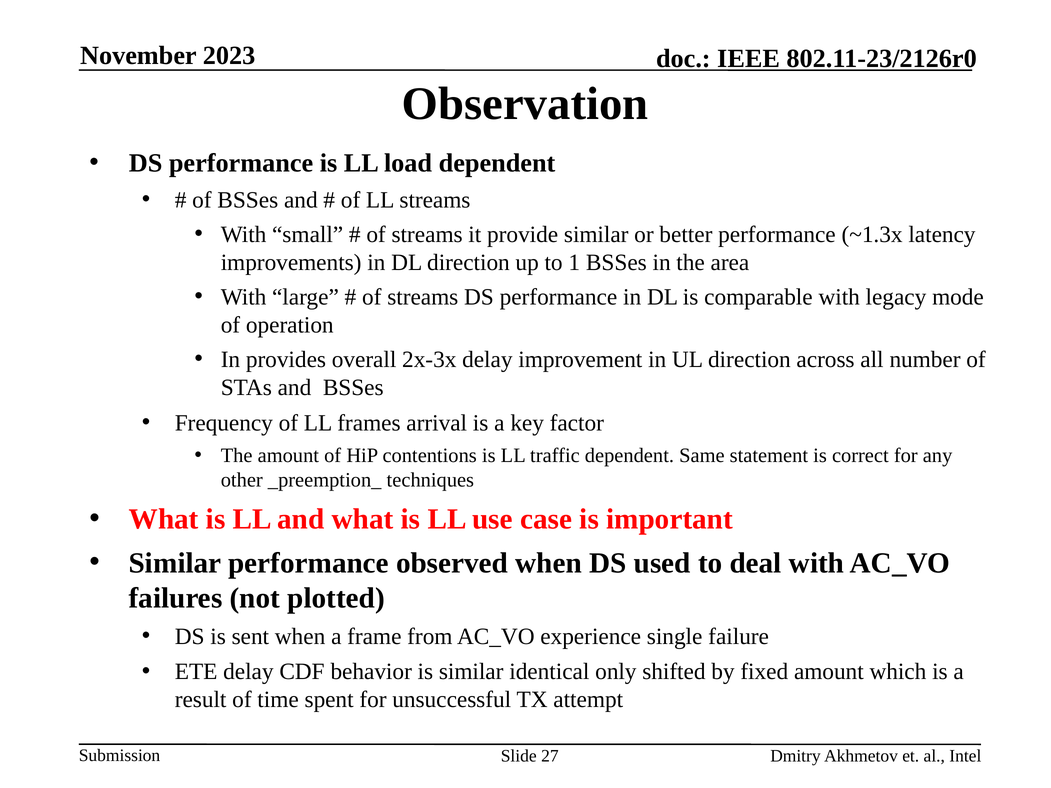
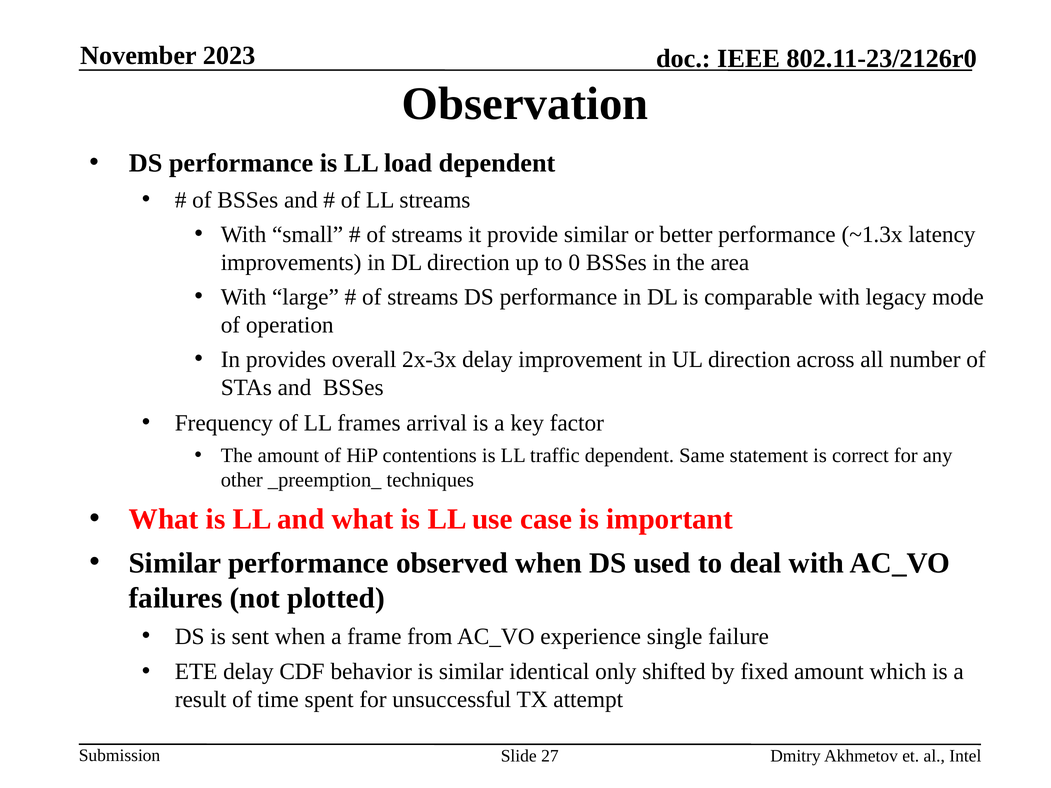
1: 1 -> 0 (574, 262)
